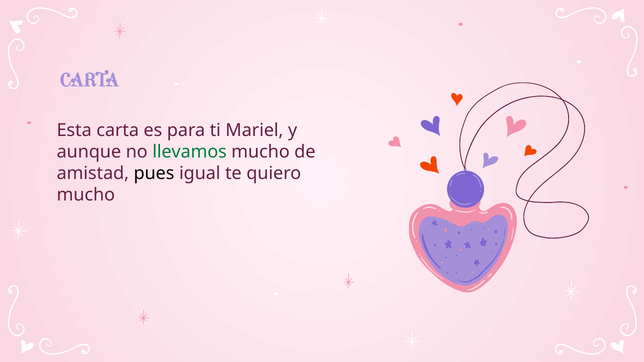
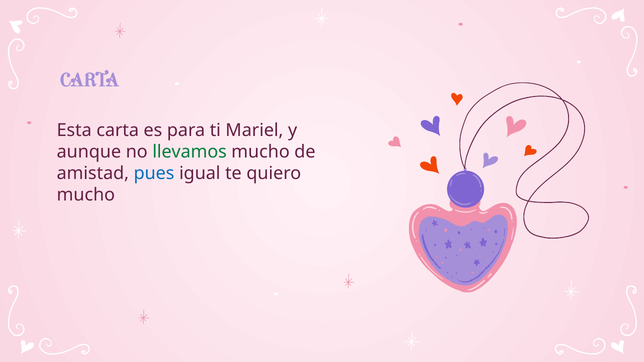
pues colour: black -> blue (154, 173)
